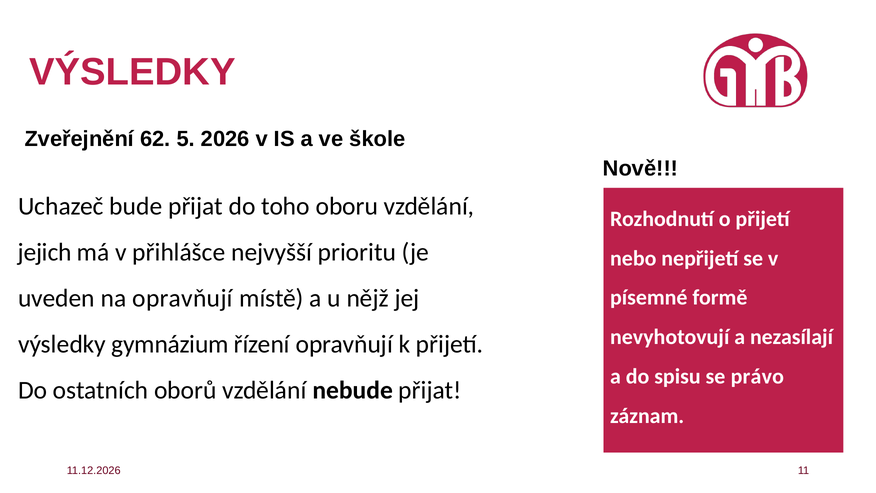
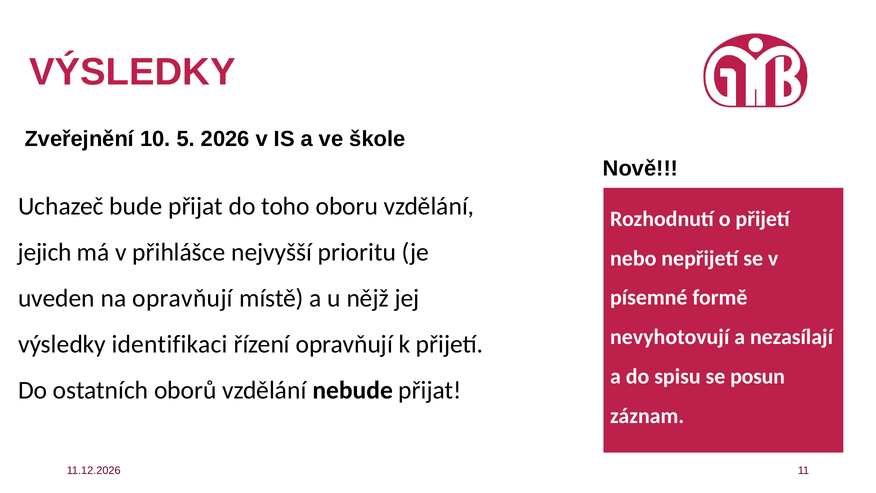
62: 62 -> 10 (155, 139)
gymnázium: gymnázium -> identifikaci (170, 344)
právo: právo -> posun (758, 376)
